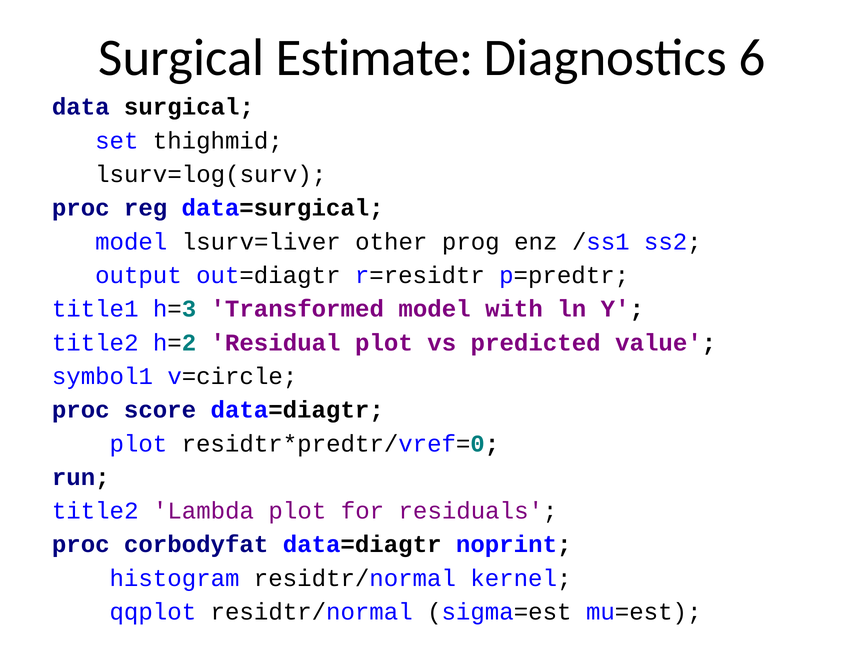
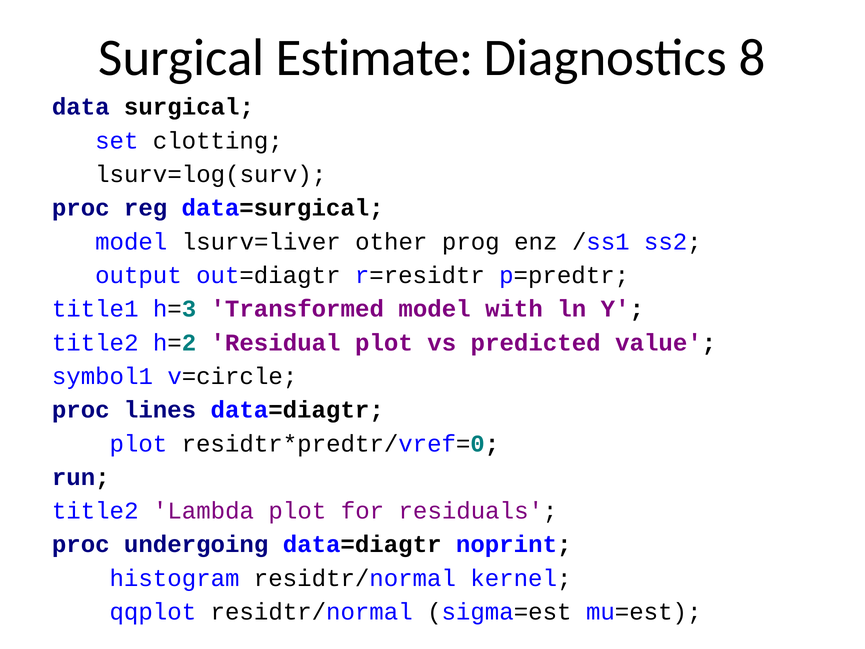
6: 6 -> 8 (752, 58)
thighmid: thighmid -> clotting (218, 141)
score: score -> lines (160, 410)
corbodyfat: corbodyfat -> undergoing (196, 544)
